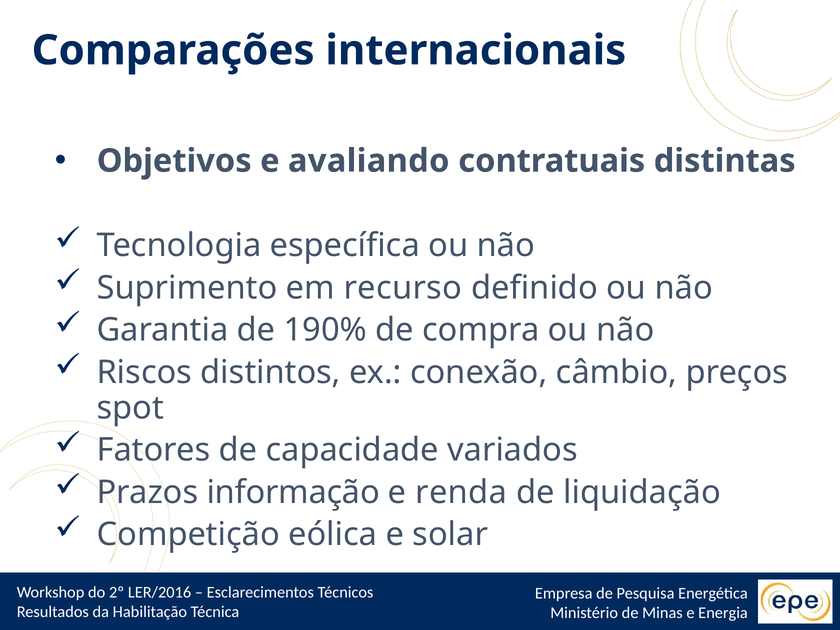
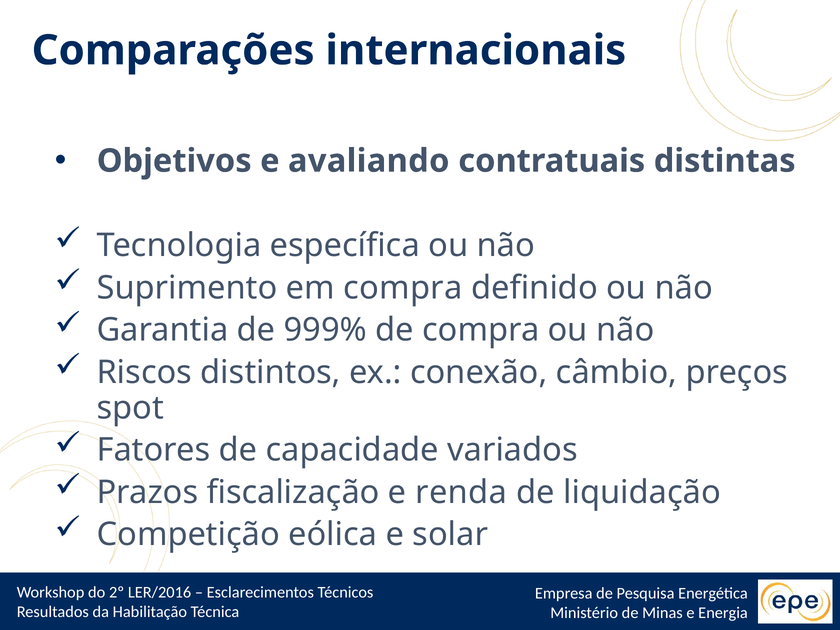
em recurso: recurso -> compra (403, 288)
190%: 190% -> 999% (325, 330)
informação: informação -> fiscalização (293, 492)
